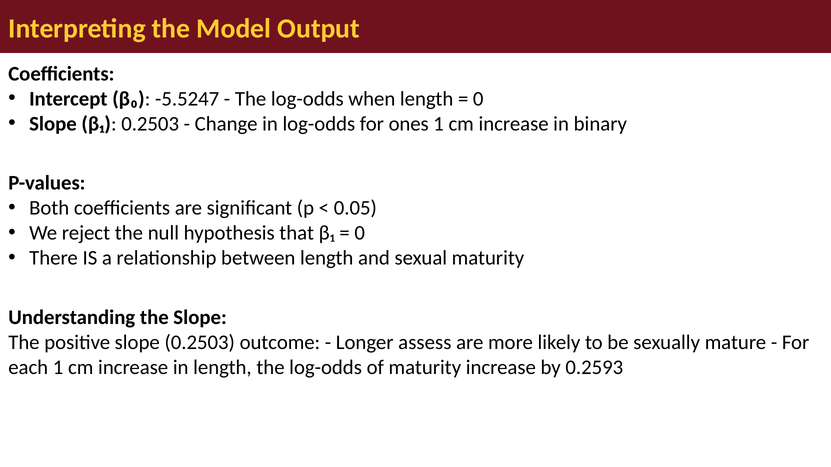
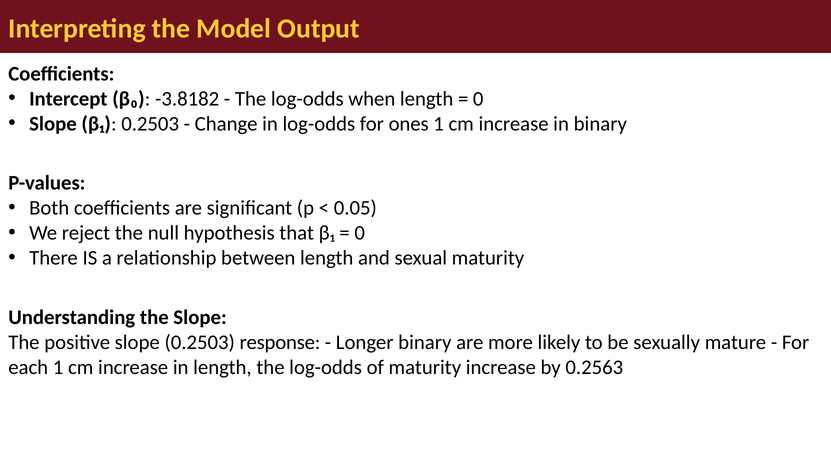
-5.5247: -5.5247 -> -3.8182 (187, 99)
outcome: outcome -> response (280, 343)
Longer assess: assess -> binary (425, 343)
0.2593: 0.2593 -> 0.2563 (594, 368)
